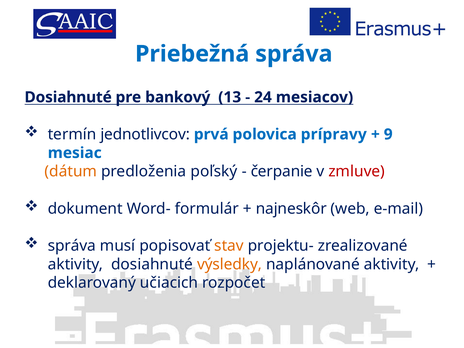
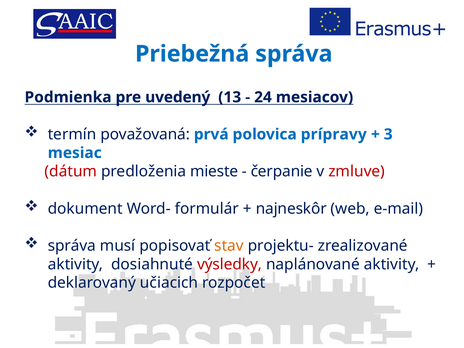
Dosiahnuté: Dosiahnuté -> Podmienka (68, 97)
bankový: bankový -> uvedený (178, 97)
jednotlivcov: jednotlivcov -> považovaná (145, 134)
9: 9 -> 3 (388, 134)
dátum colour: orange -> red (71, 171)
poľský: poľský -> mieste (214, 171)
výsledky colour: orange -> red (230, 264)
